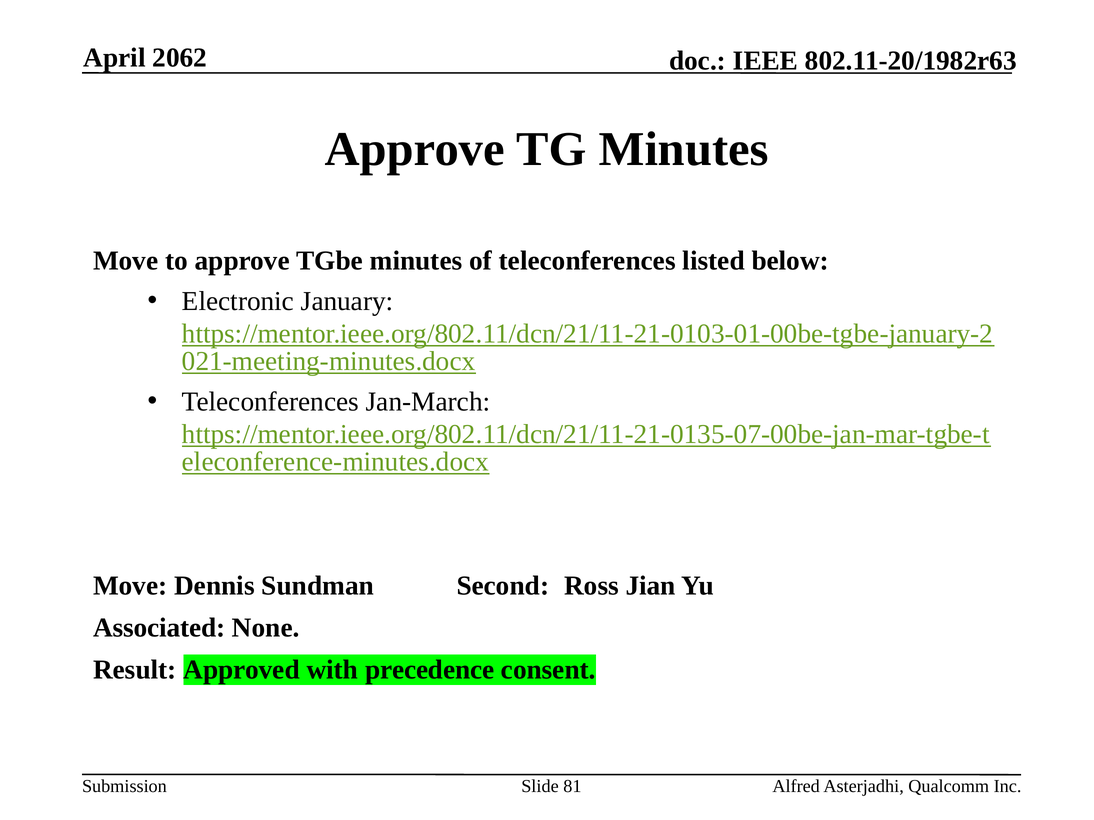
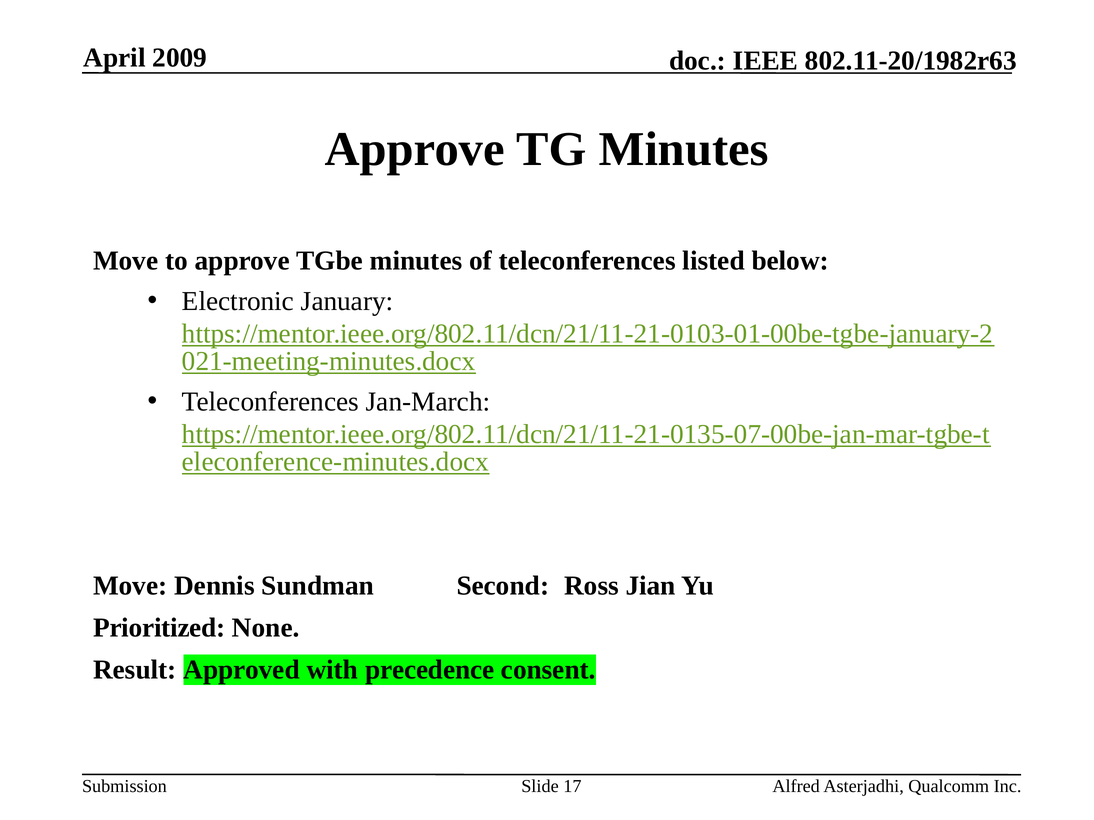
2062: 2062 -> 2009 (180, 58)
Associated: Associated -> Prioritized (159, 628)
81: 81 -> 17 (572, 787)
